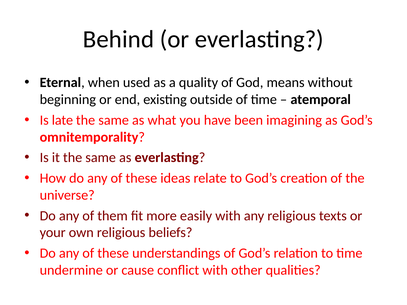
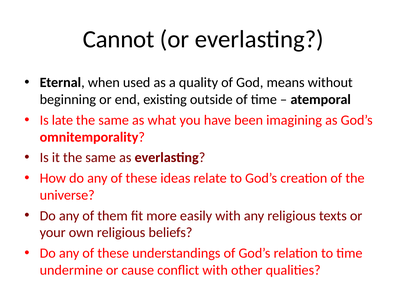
Behind: Behind -> Cannot (119, 39)
